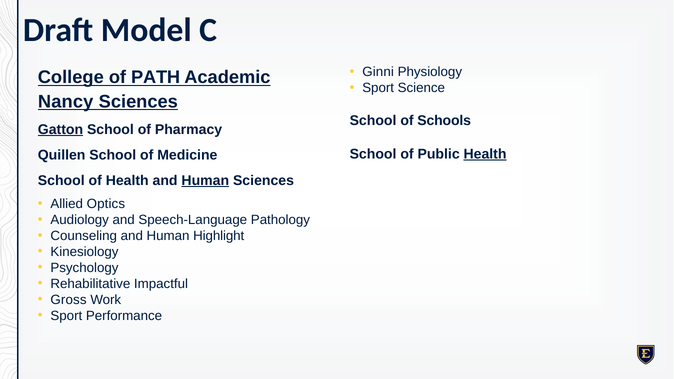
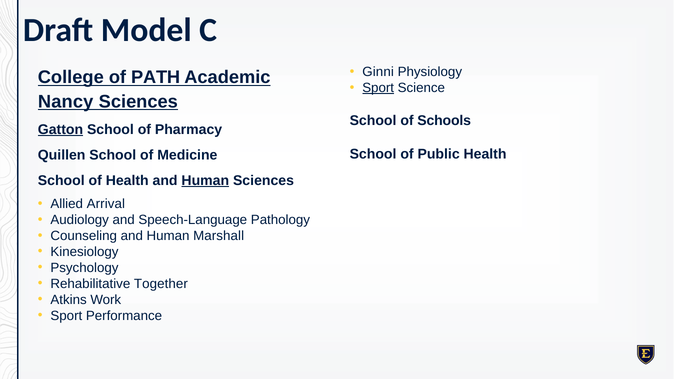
Sport underline: none -> present (378, 88)
Health underline: present -> none (485, 154)
Optics: Optics -> Arrival (106, 204)
Highlight: Highlight -> Marshall (219, 236)
Impactful: Impactful -> Together (161, 284)
Gross: Gross -> Atkins (69, 300)
